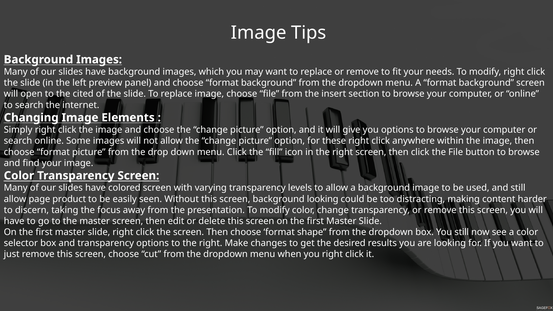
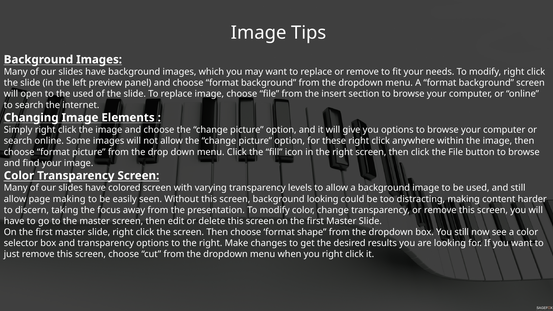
the cited: cited -> used (83, 94)
page product: product -> making (69, 199)
